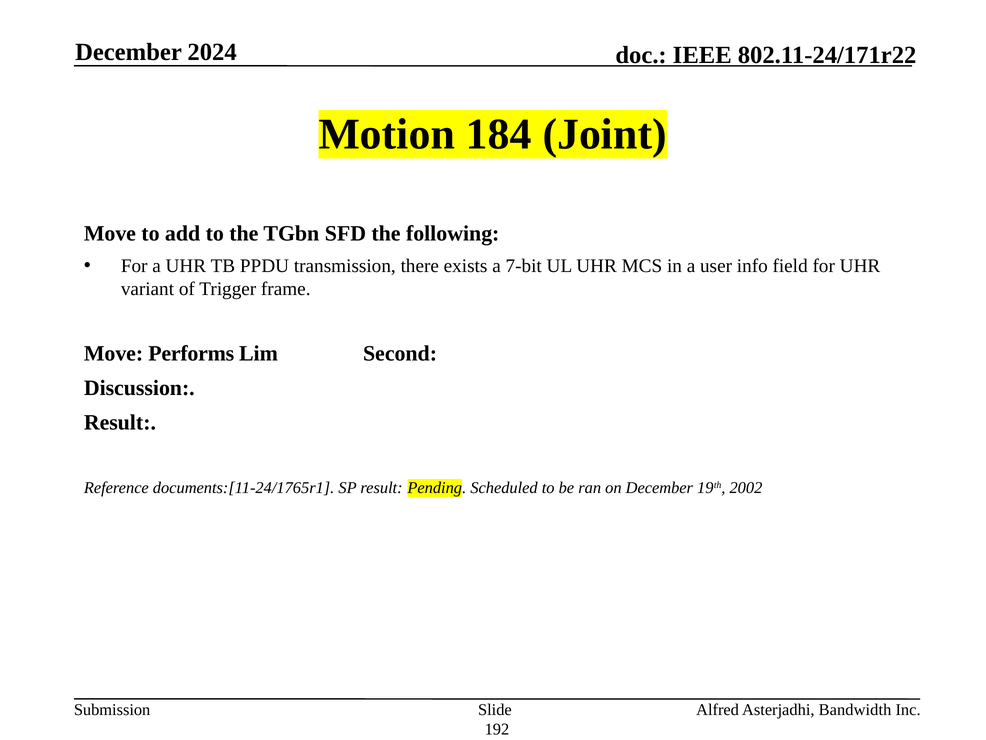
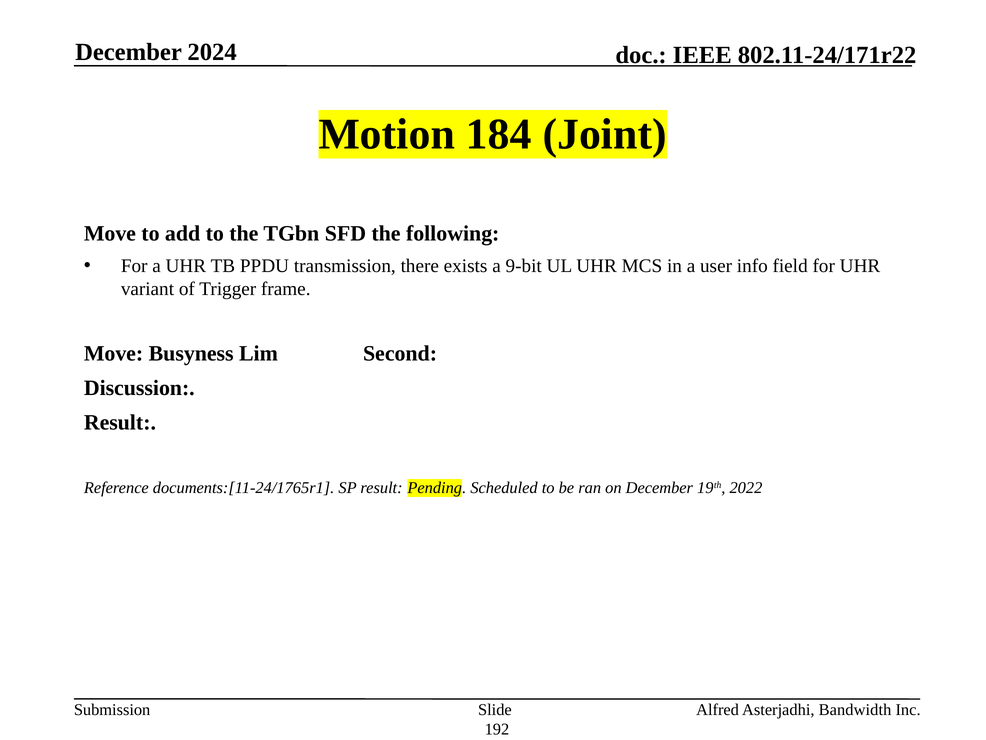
7-bit: 7-bit -> 9-bit (524, 266)
Performs: Performs -> Busyness (191, 353)
2002: 2002 -> 2022 (746, 488)
